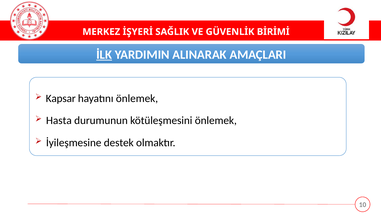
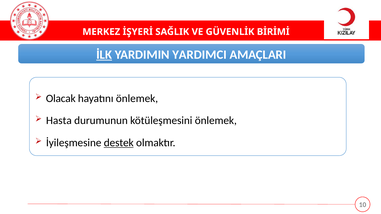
ALINARAK: ALINARAK -> YARDIMCI (200, 55)
Kapsar: Kapsar -> Olacak (61, 98)
destek underline: none -> present (119, 143)
